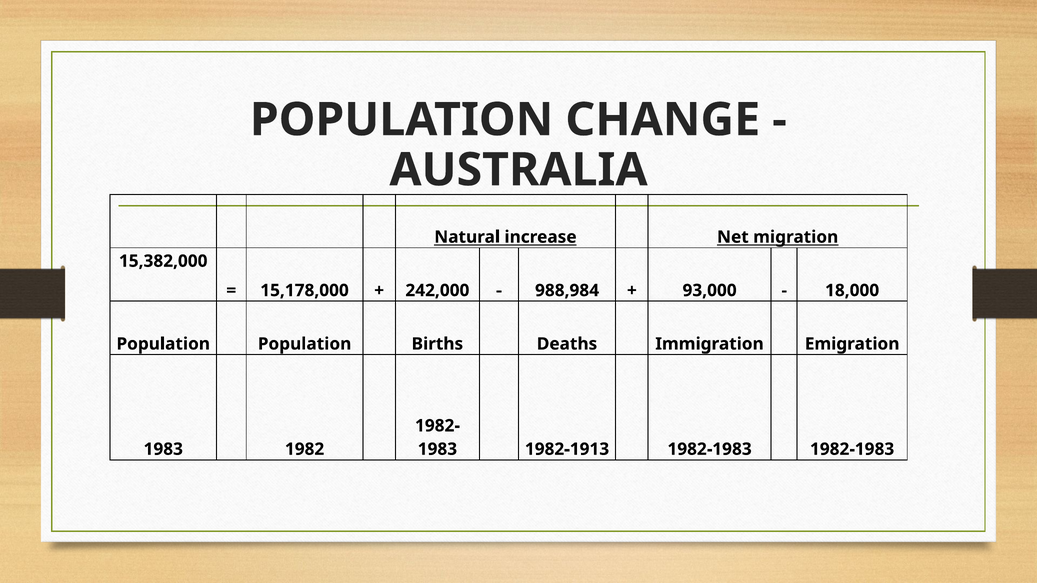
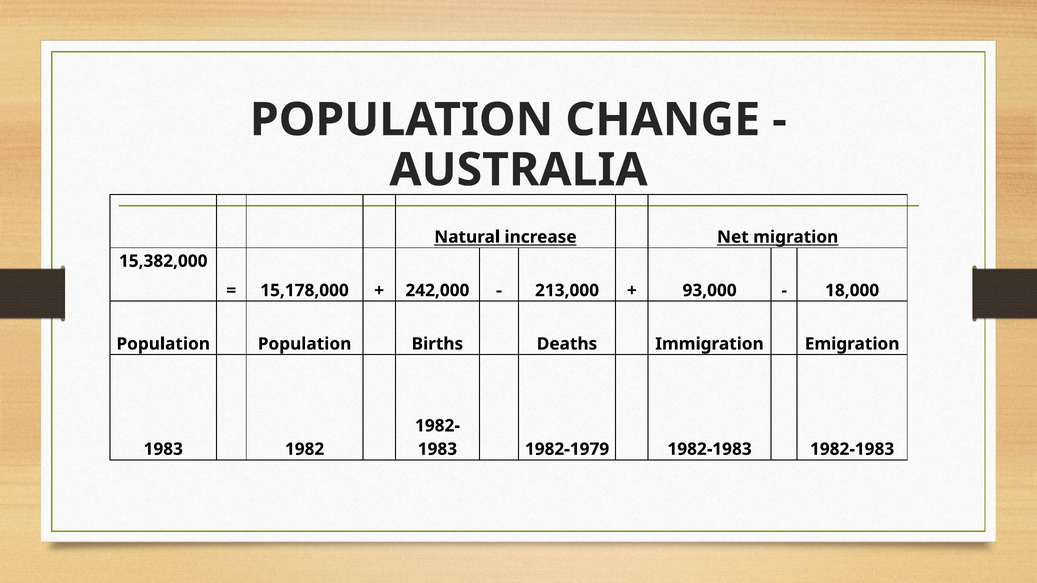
988,984: 988,984 -> 213,000 (567, 291)
1982-1913: 1982-1913 -> 1982-1979 (567, 449)
